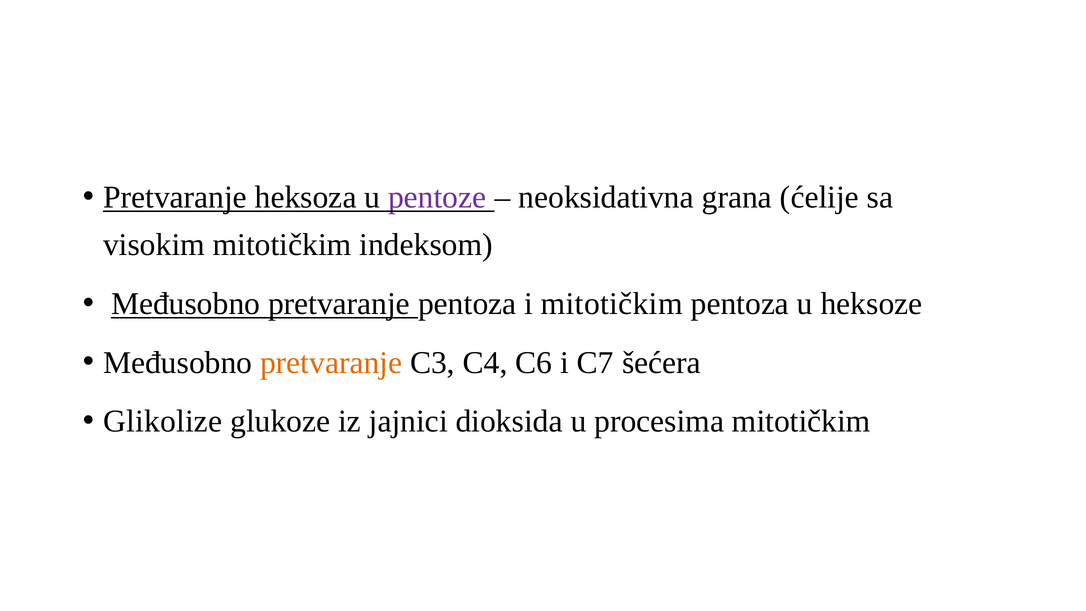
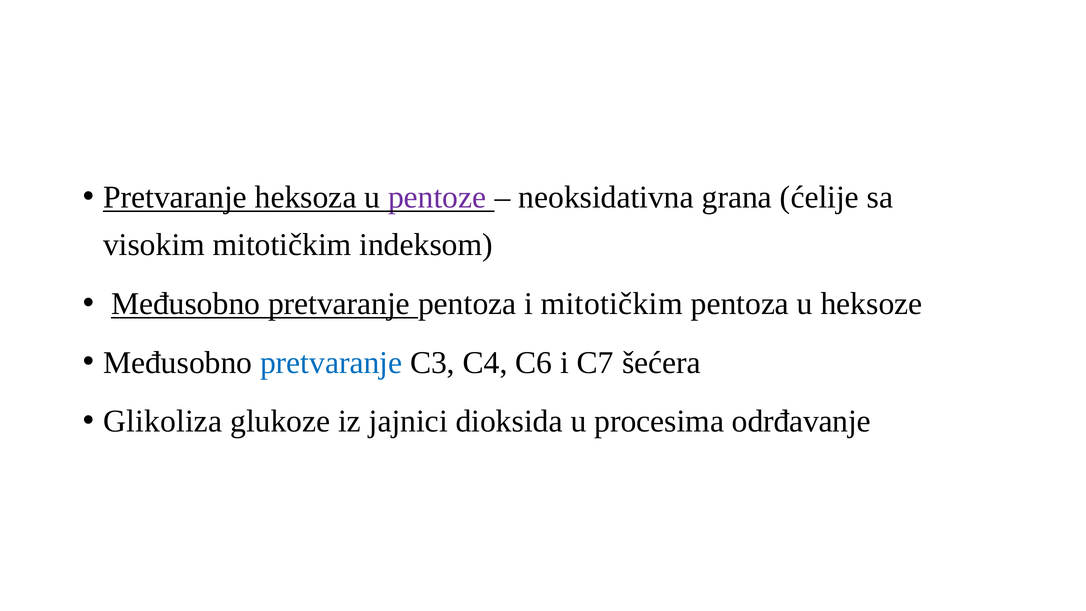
pretvaranje colour: orange -> blue (331, 363)
Glikolize: Glikolize -> Glikoliza (163, 421)
procesima mitotičkim: mitotičkim -> odrđavanje (801, 421)
